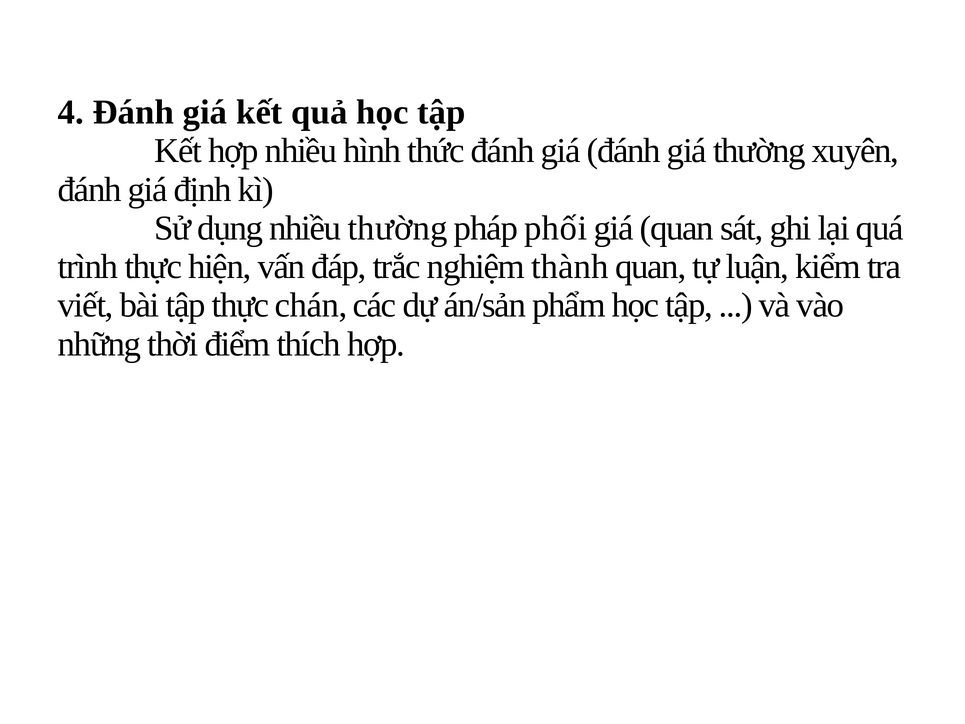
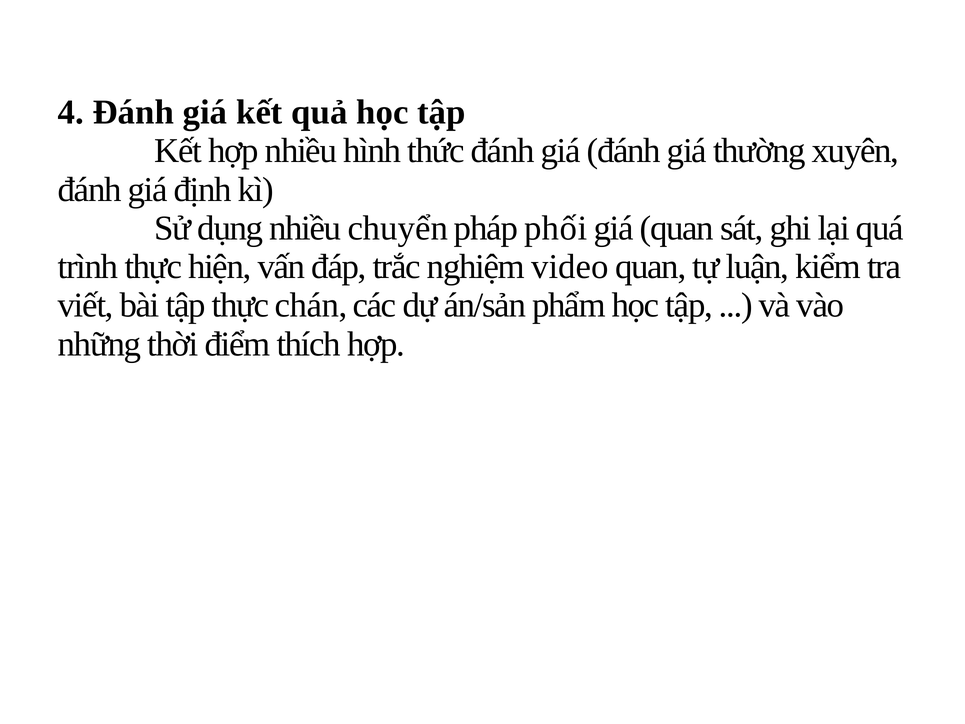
nhiều thường: thường -> chuyển (398, 228)
thành: thành -> video (570, 267)
